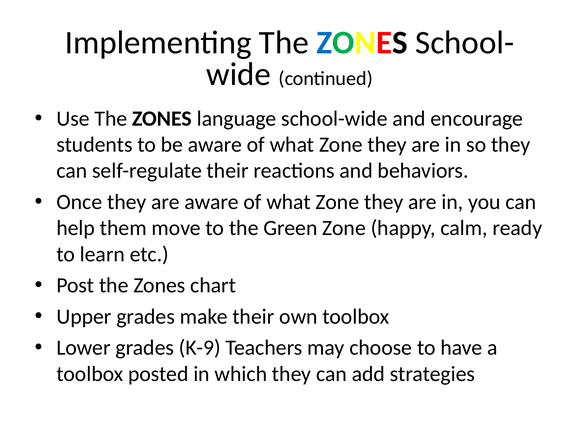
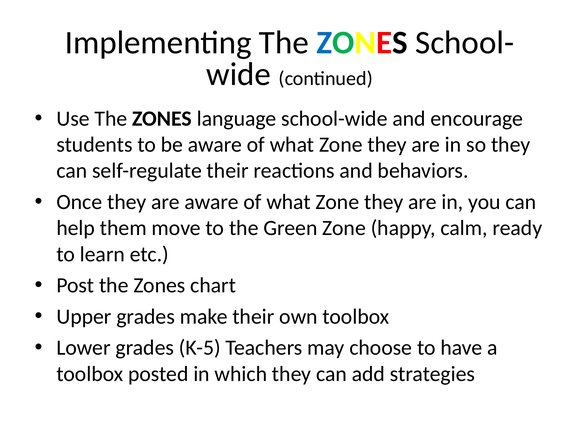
K-9: K-9 -> K-5 (200, 348)
